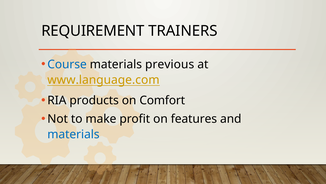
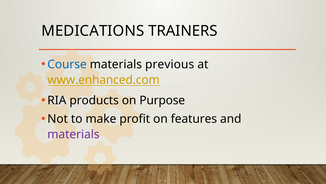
REQUIREMENT: REQUIREMENT -> MEDICATIONS (93, 31)
www.language.com: www.language.com -> www.enhanced.com (104, 80)
Comfort: Comfort -> Purpose (162, 100)
materials colour: blue -> purple (73, 134)
